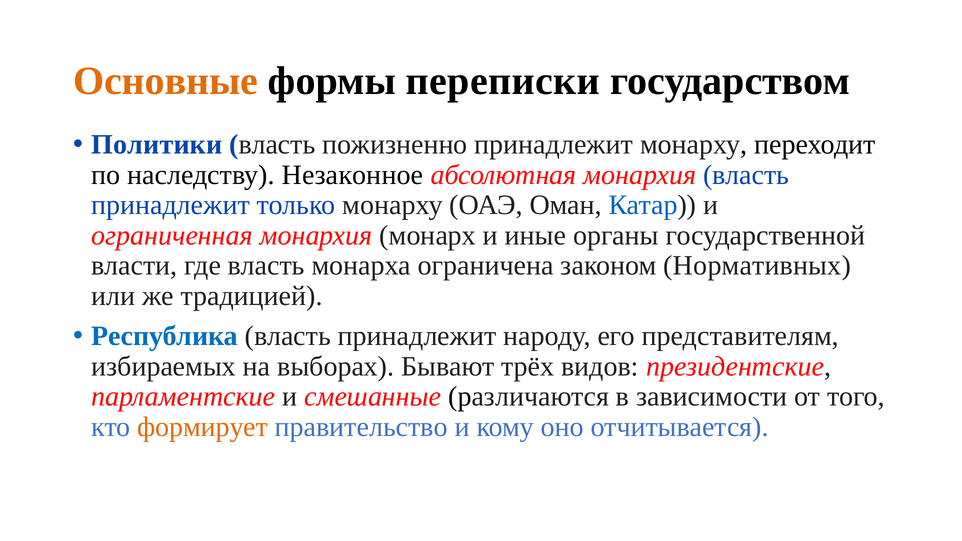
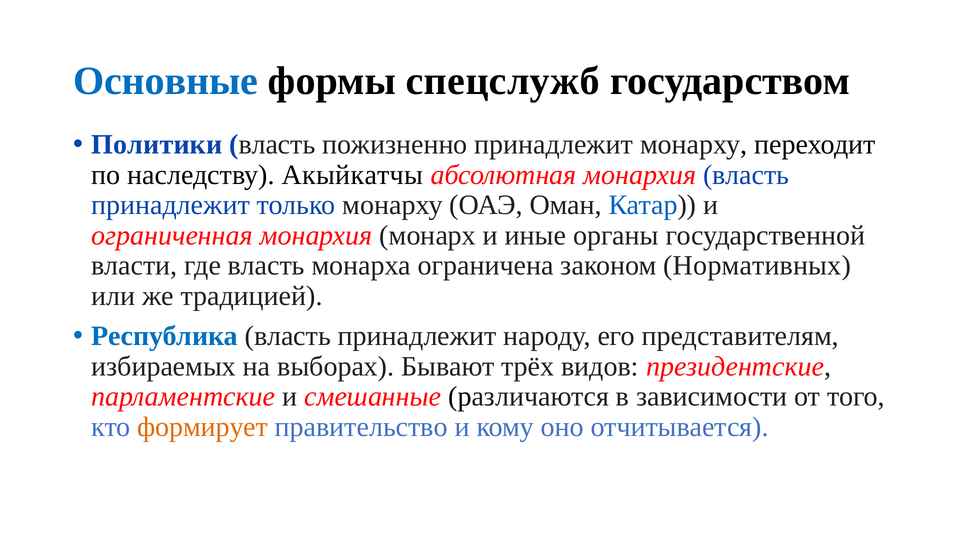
Основные colour: orange -> blue (166, 81)
переписки: переписки -> спецслужб (503, 81)
Незаконное: Незаконное -> Акыйкатчы (353, 175)
